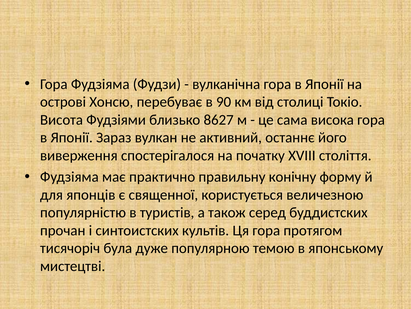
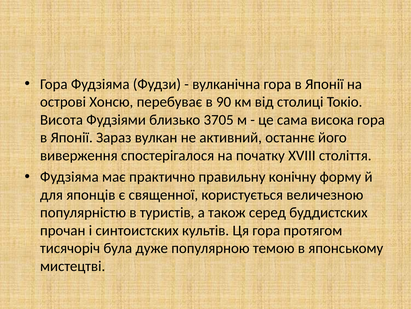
8627: 8627 -> 3705 (219, 120)
